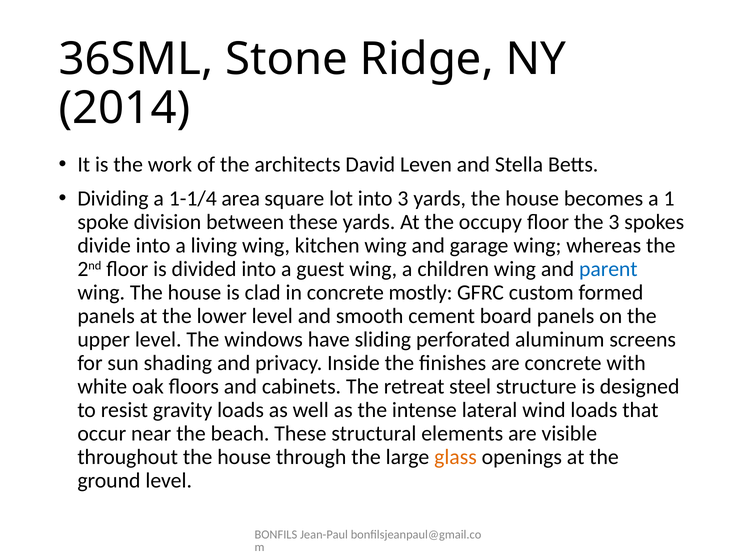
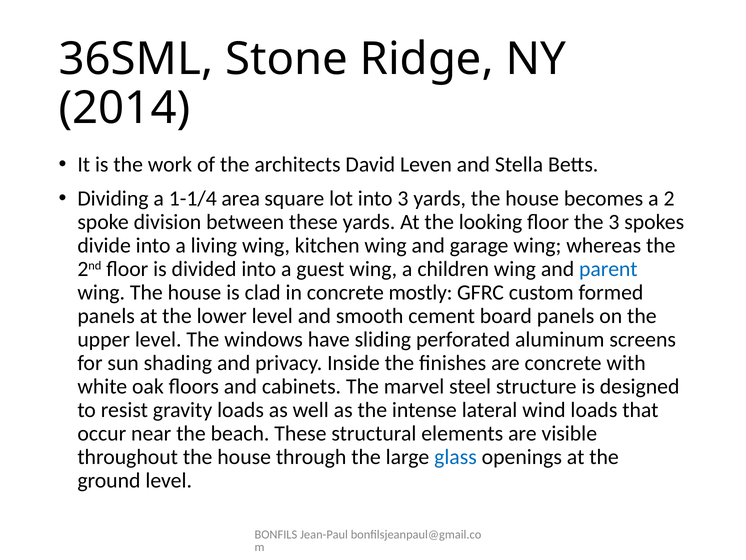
1: 1 -> 2 (669, 198)
occupy: occupy -> looking (491, 222)
retreat: retreat -> marvel (414, 386)
glass colour: orange -> blue (455, 457)
